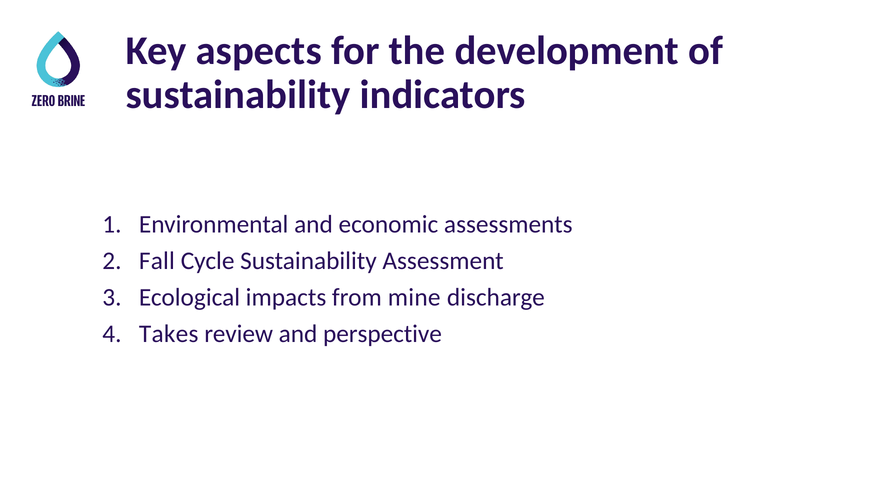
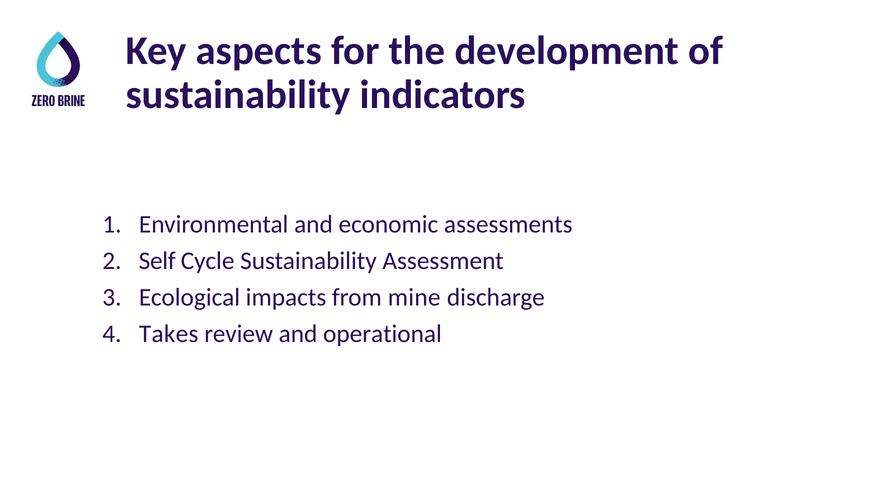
Fall: Fall -> Self (157, 261)
perspective: perspective -> operational (382, 334)
